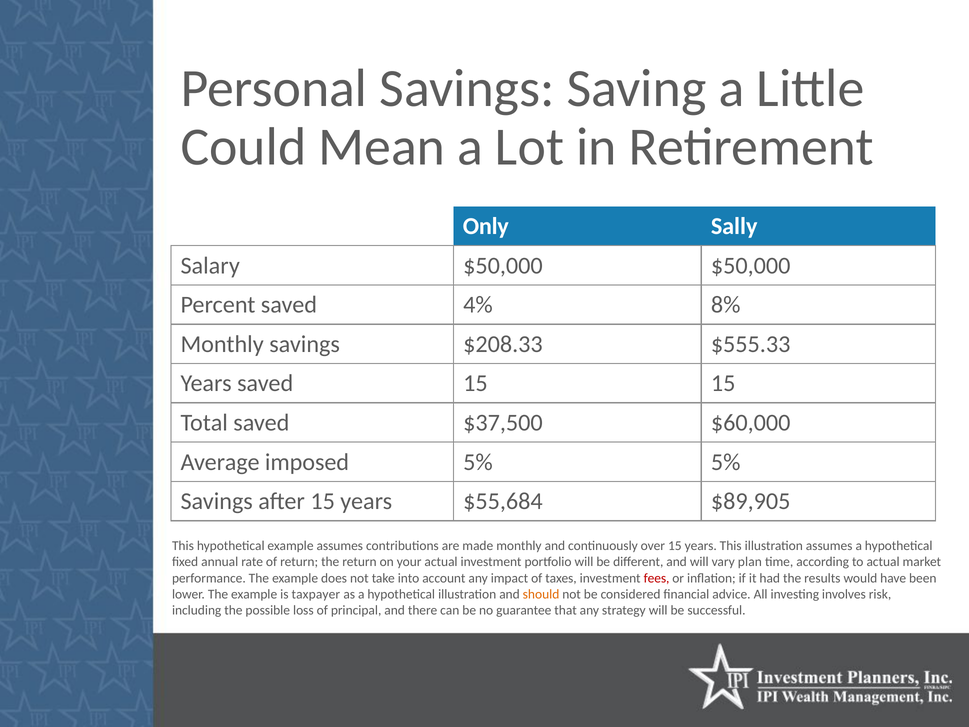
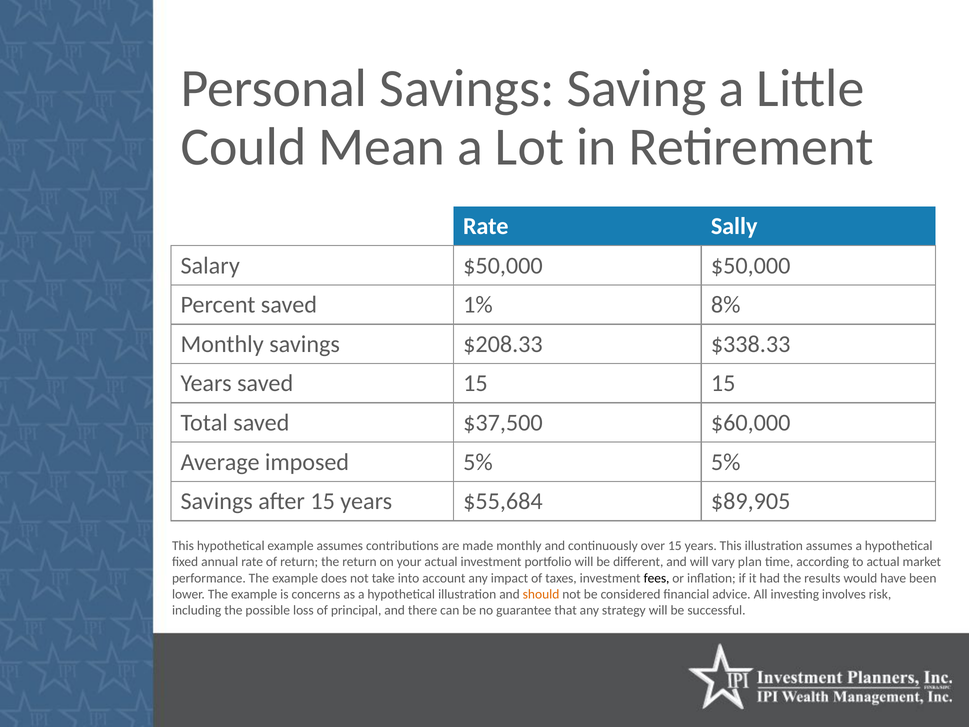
Only: Only -> Rate (486, 226)
4%: 4% -> 1% (478, 305)
$555.33: $555.33 -> $338.33 (751, 344)
fees colour: red -> black (657, 578)
taxpayer: taxpayer -> concerns (316, 594)
